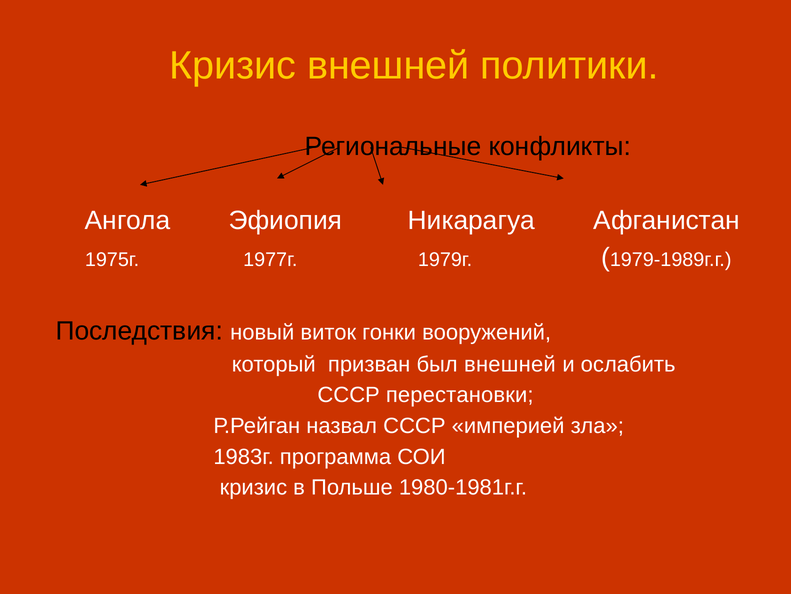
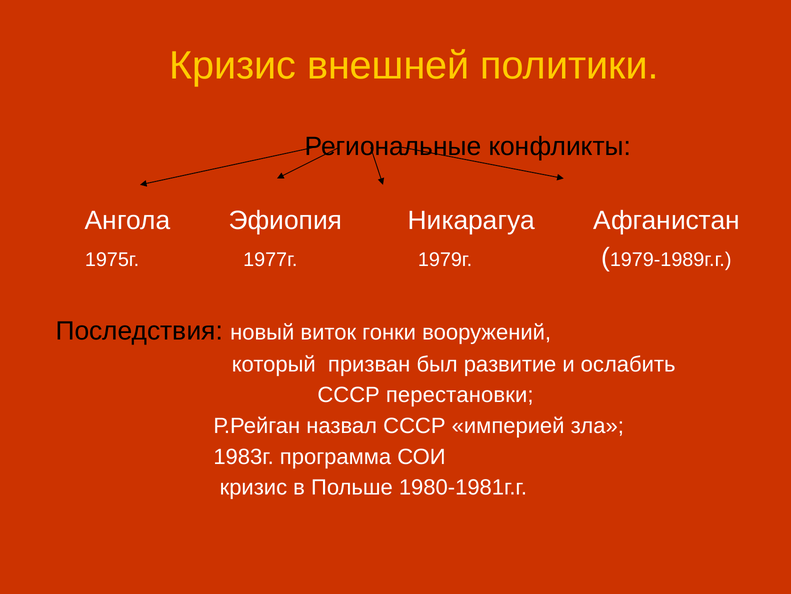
был внешней: внешней -> развитие (510, 364)
